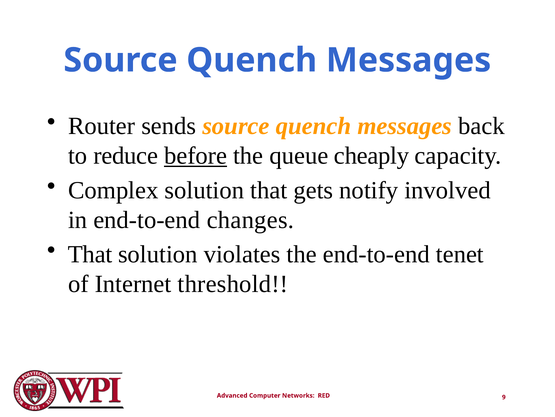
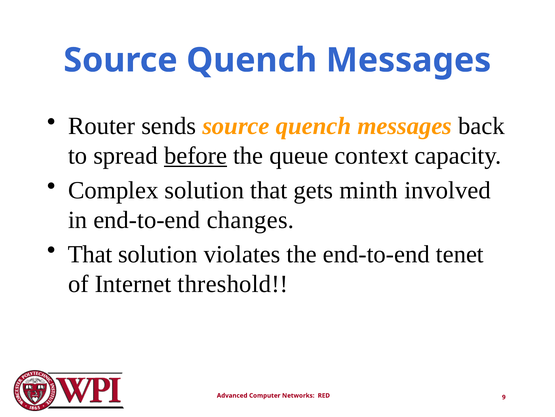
reduce: reduce -> spread (126, 155)
cheaply: cheaply -> context (371, 155)
notify: notify -> minth (369, 190)
